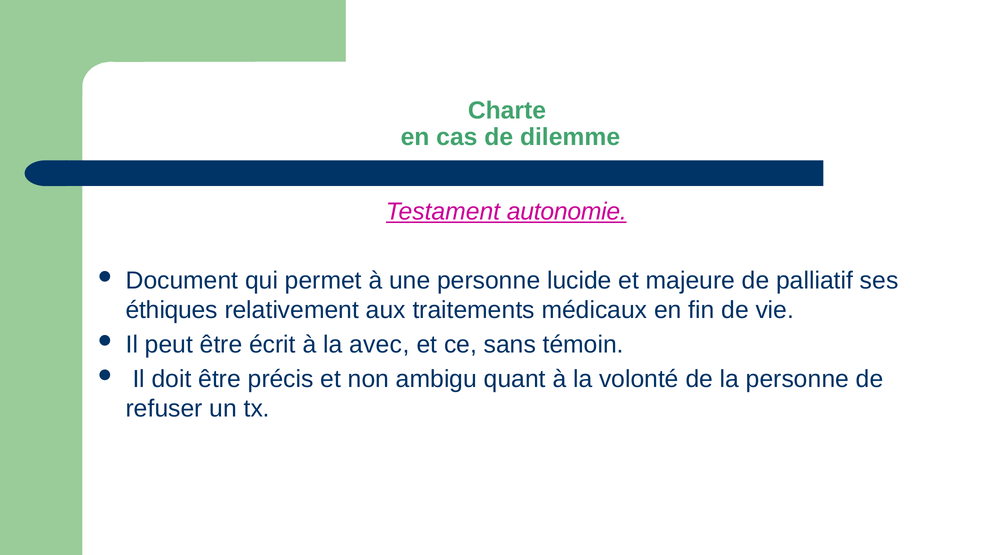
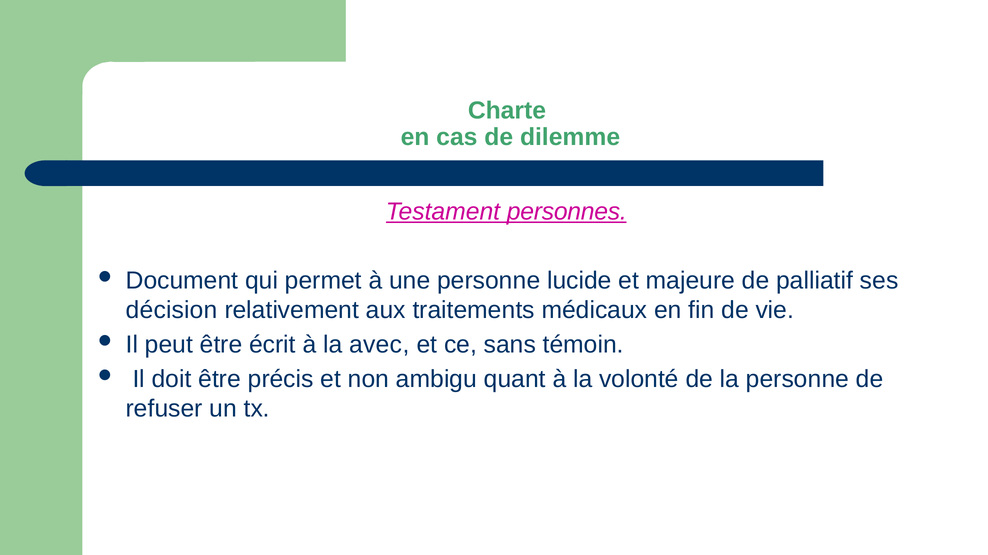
autonomie: autonomie -> personnes (567, 212)
éthiques: éthiques -> décision (172, 310)
